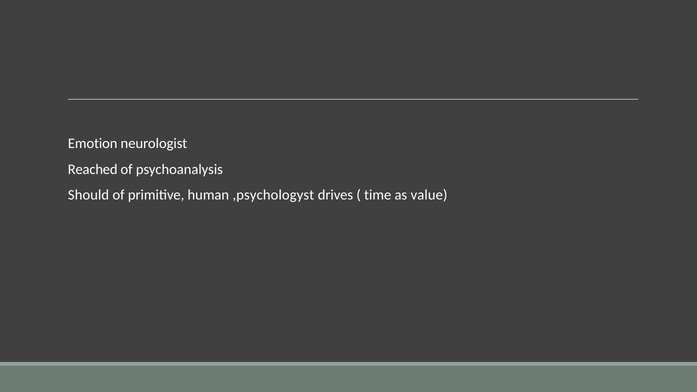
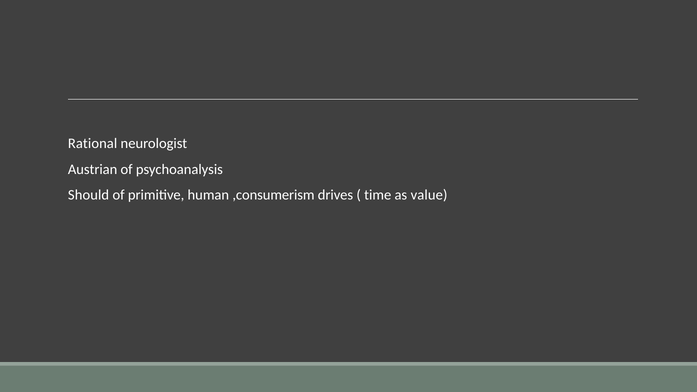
Emotion: Emotion -> Rational (93, 143)
Reached: Reached -> Austrian (93, 169)
,psychologyst: ,psychologyst -> ,consumerism (273, 195)
